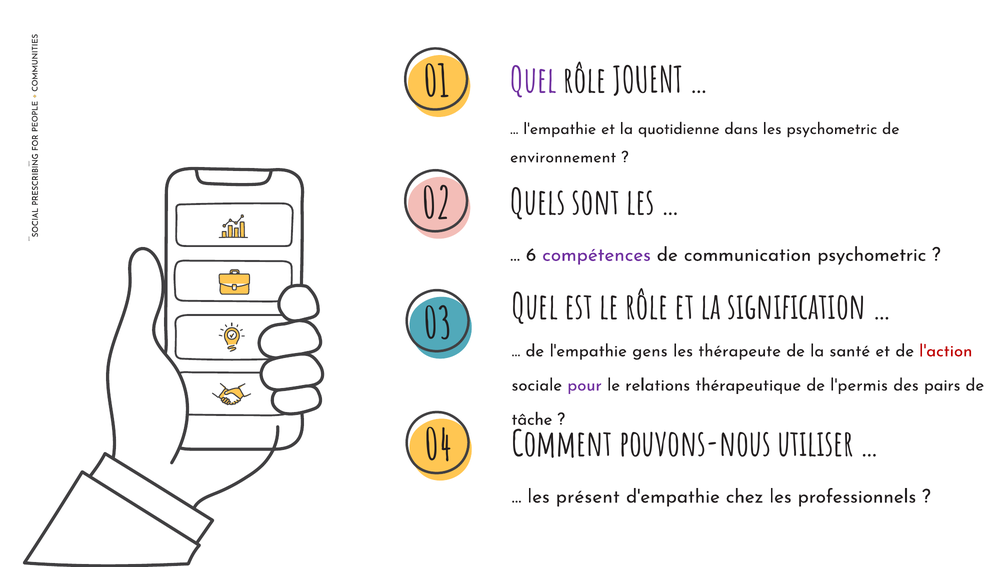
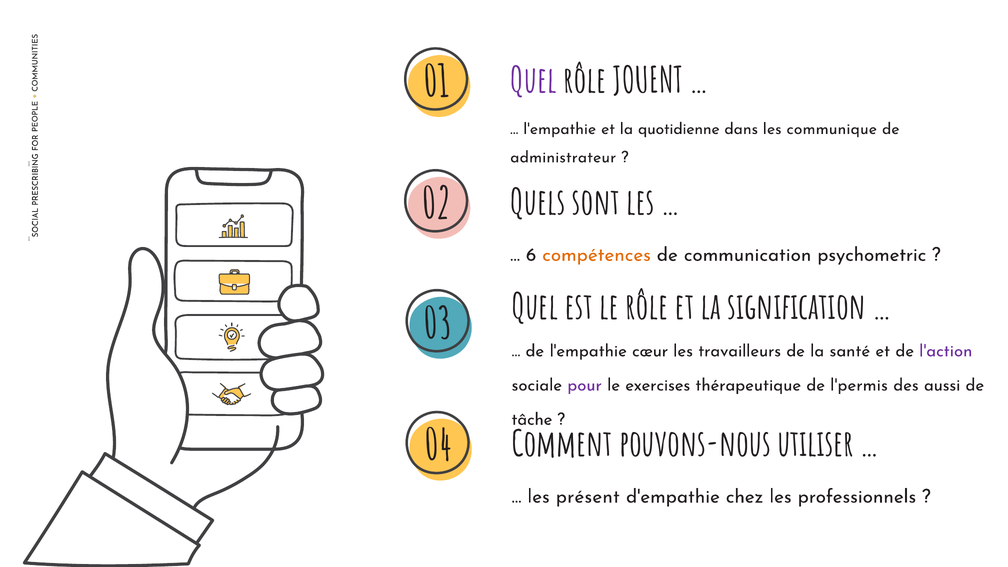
les psychometric: psychometric -> communique (832, 129)
environnement: environnement -> administrateur (563, 157)
compétences colour: purple -> orange (597, 255)
gens: gens -> cœur (650, 351)
thérapeute: thérapeute -> travailleurs (740, 351)
l'action colour: red -> purple (946, 351)
relations: relations -> exercises (658, 385)
pairs: pairs -> aussi (942, 385)
